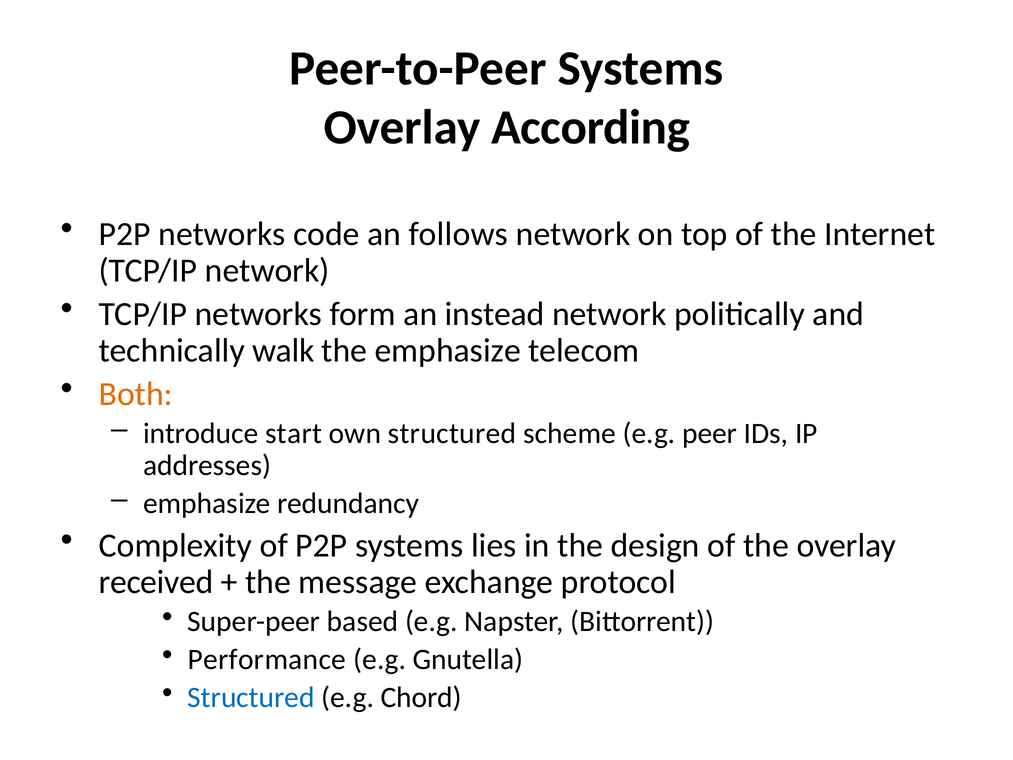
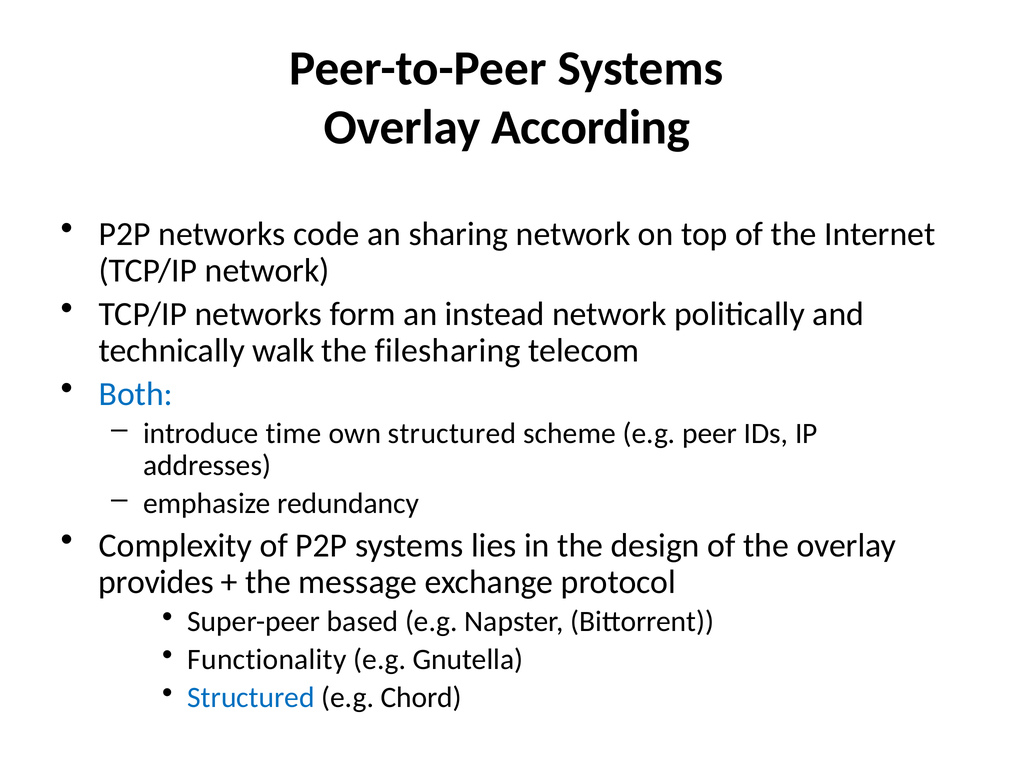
follows: follows -> sharing (458, 234)
the emphasize: emphasize -> filesharing (448, 350)
Both colour: orange -> blue (136, 394)
start: start -> time (294, 434)
received: received -> provides (156, 582)
Performance: Performance -> Functionality (267, 659)
